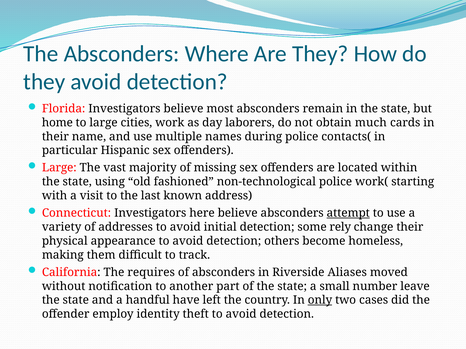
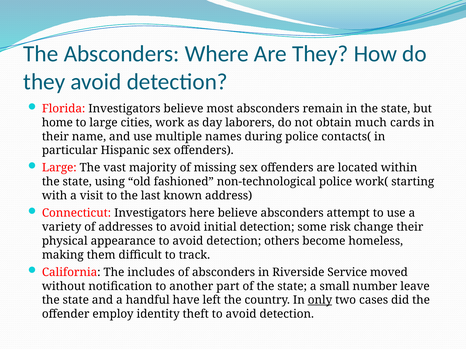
attempt underline: present -> none (348, 213)
rely: rely -> risk (340, 227)
requires: requires -> includes (151, 273)
Aliases: Aliases -> Service (347, 273)
